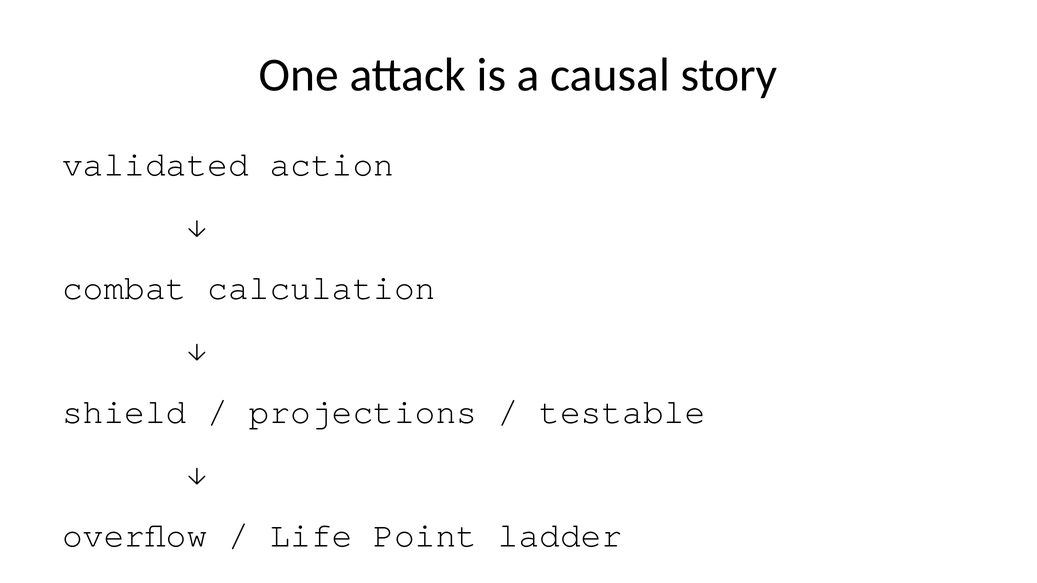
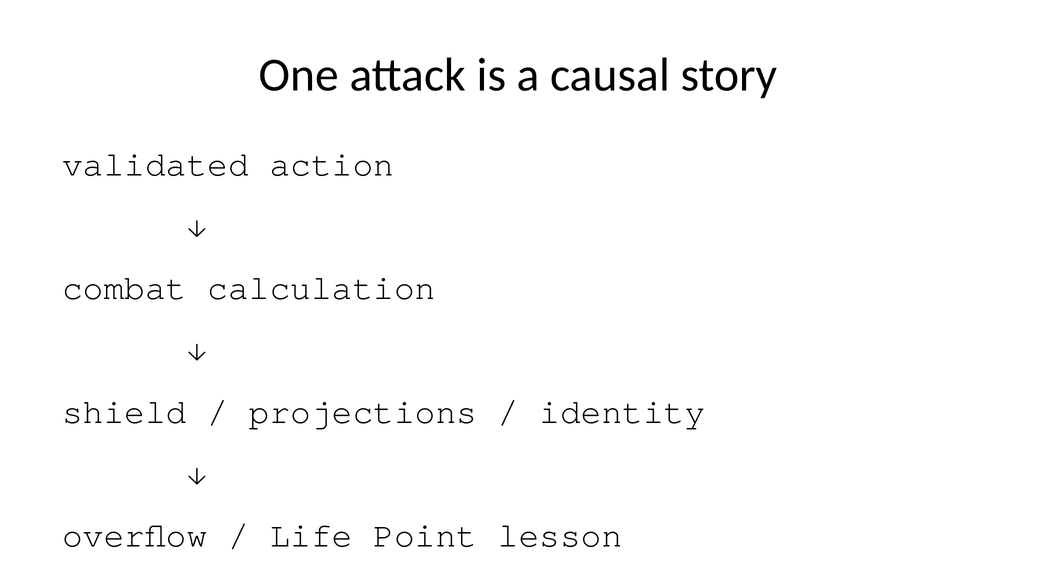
testable: testable -> identity (622, 412)
ladder: ladder -> lesson (560, 536)
